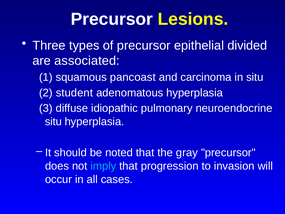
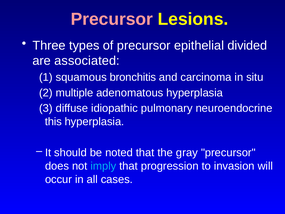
Precursor colour: white -> pink (112, 19)
pancoast: pancoast -> bronchitis (133, 77)
student: student -> multiple (74, 93)
situ: situ -> this (53, 121)
